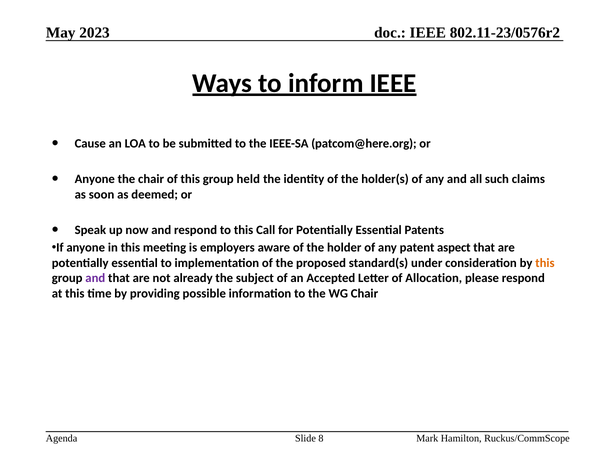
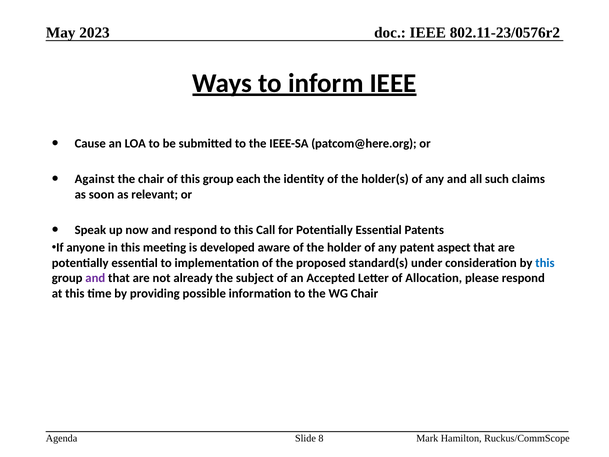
Anyone: Anyone -> Against (95, 179)
held: held -> each (248, 179)
deemed: deemed -> relevant (155, 194)
employers: employers -> developed (227, 248)
this colour: orange -> blue (545, 263)
